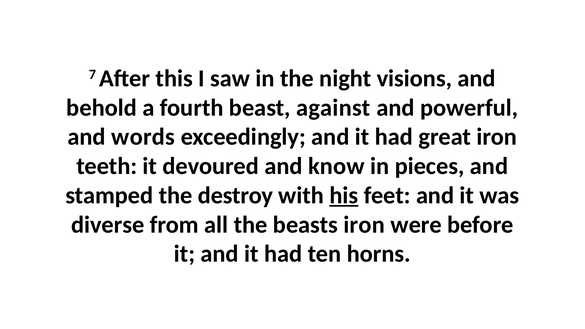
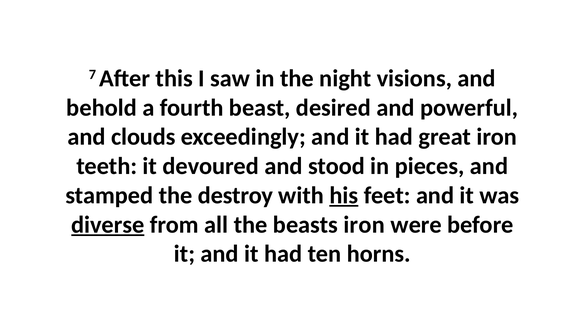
against: against -> desired (333, 108)
words: words -> clouds (143, 137)
know: know -> stood (336, 166)
diverse underline: none -> present (108, 225)
